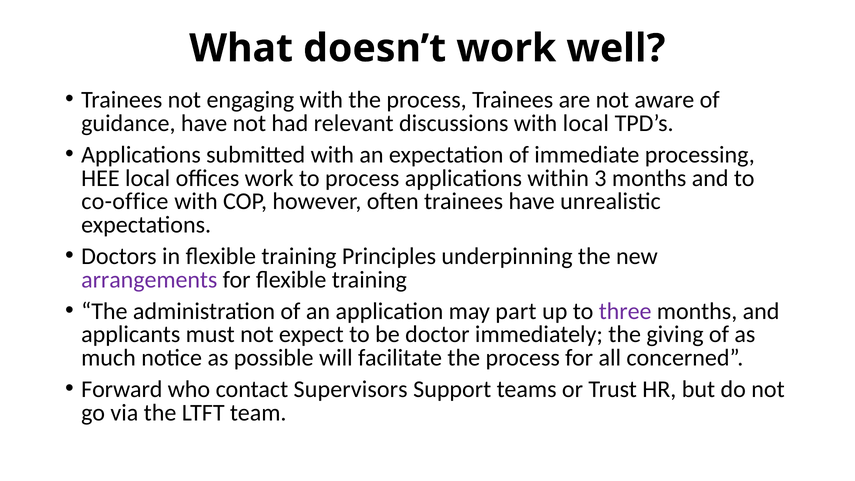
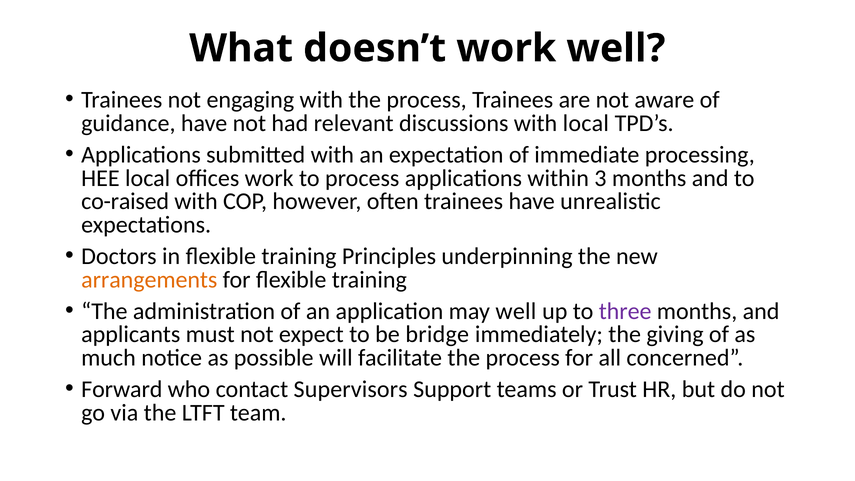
co-office: co-office -> co-raised (125, 201)
arrangements colour: purple -> orange (149, 280)
may part: part -> well (516, 311)
doctor: doctor -> bridge (437, 334)
